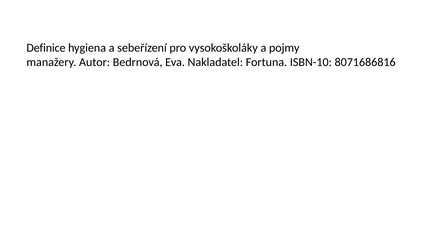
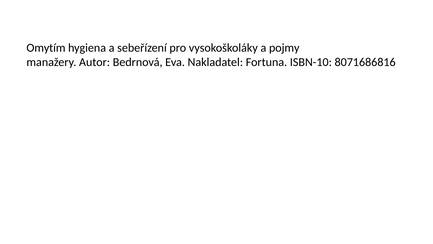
Definice: Definice -> Omytím (46, 48)
